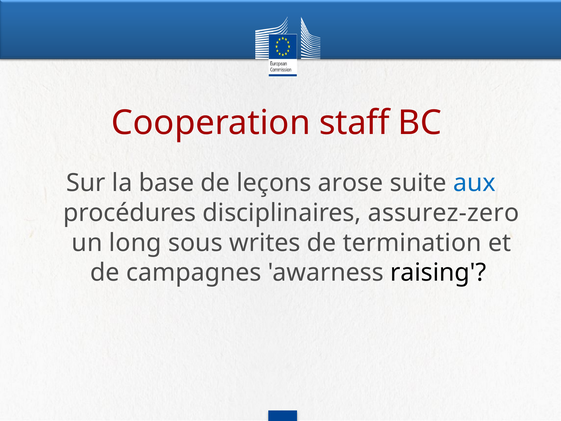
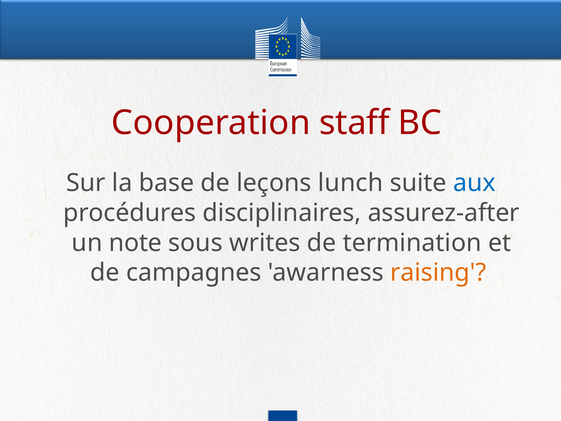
arose: arose -> lunch (350, 183)
assurez-zero: assurez-zero -> assurez-after (444, 213)
long: long -> note (135, 243)
raising colour: black -> orange (438, 273)
